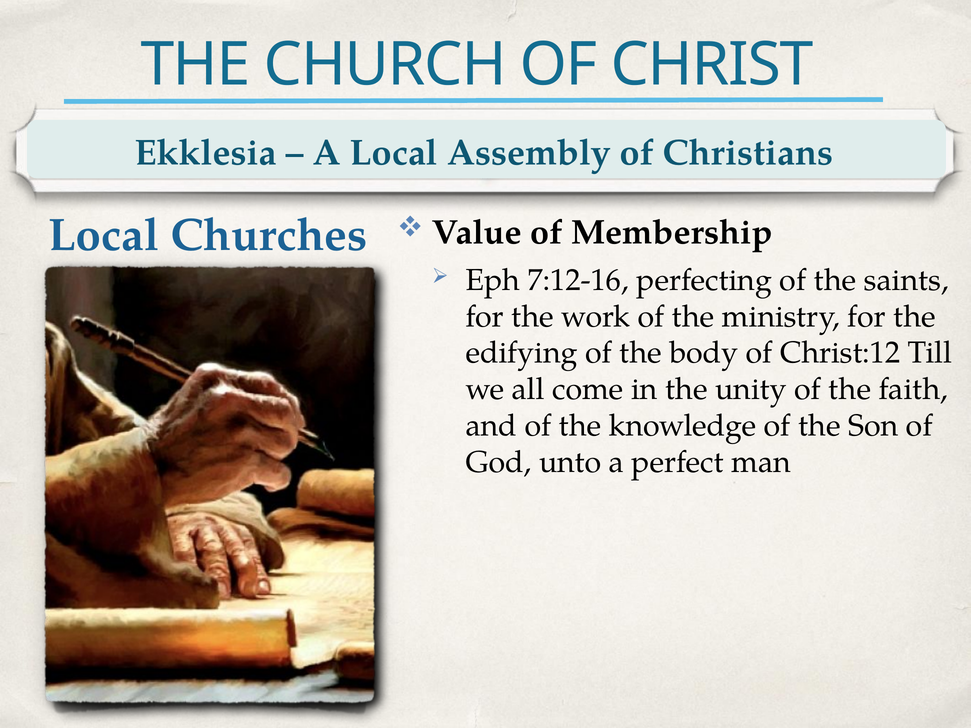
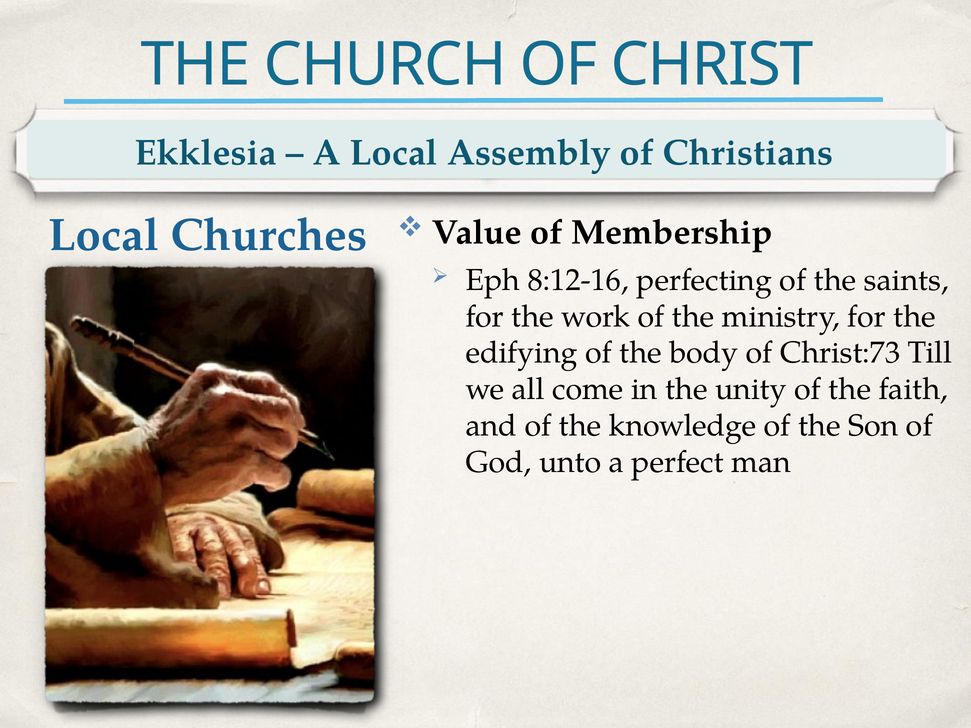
7:12-16: 7:12-16 -> 8:12-16 (578, 280)
Christ:12: Christ:12 -> Christ:73 (840, 353)
